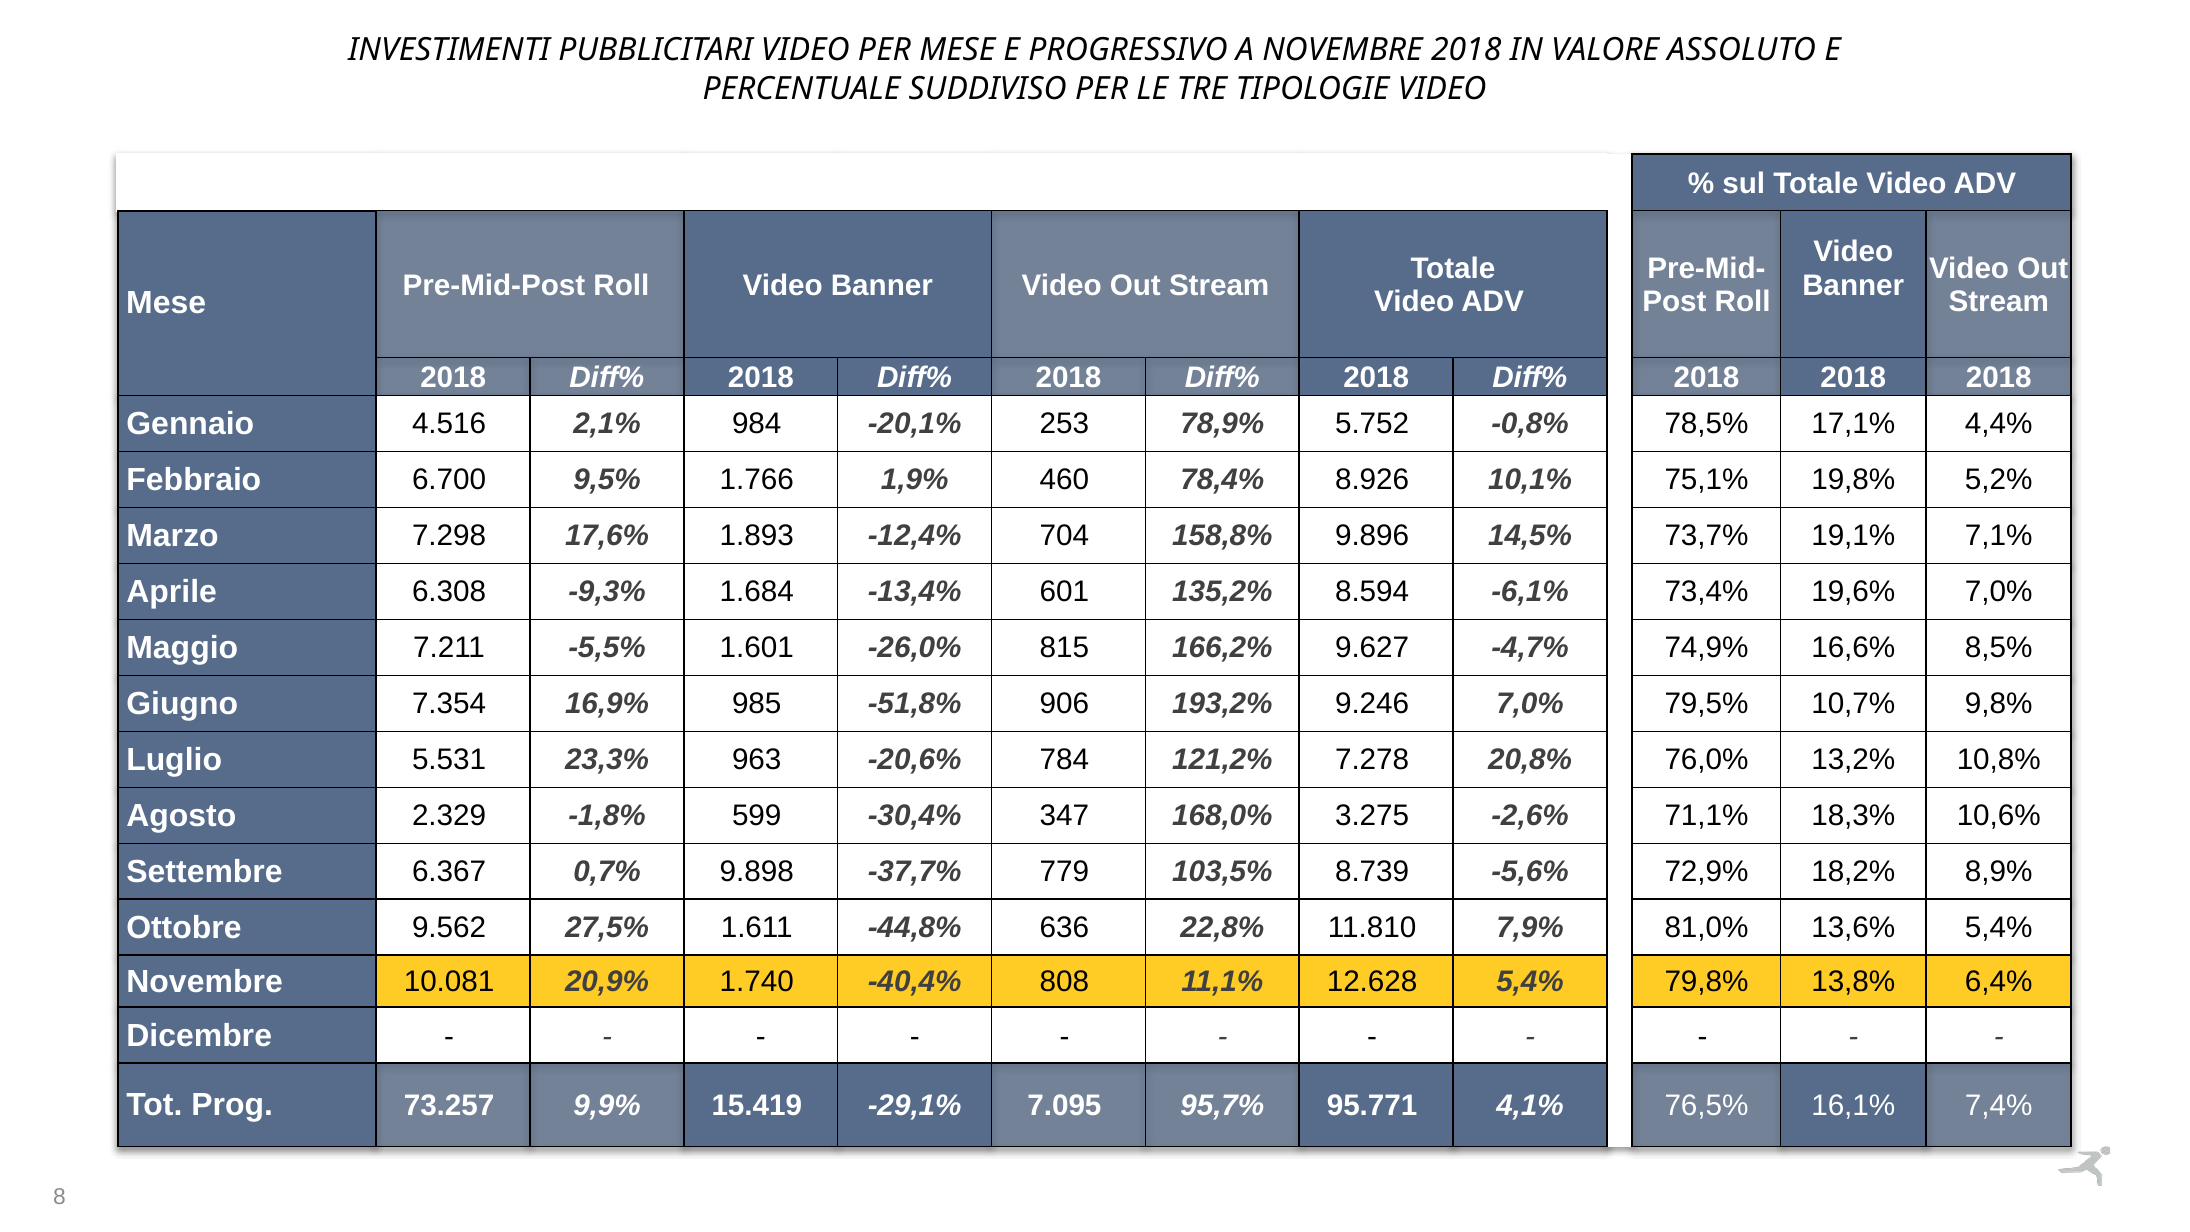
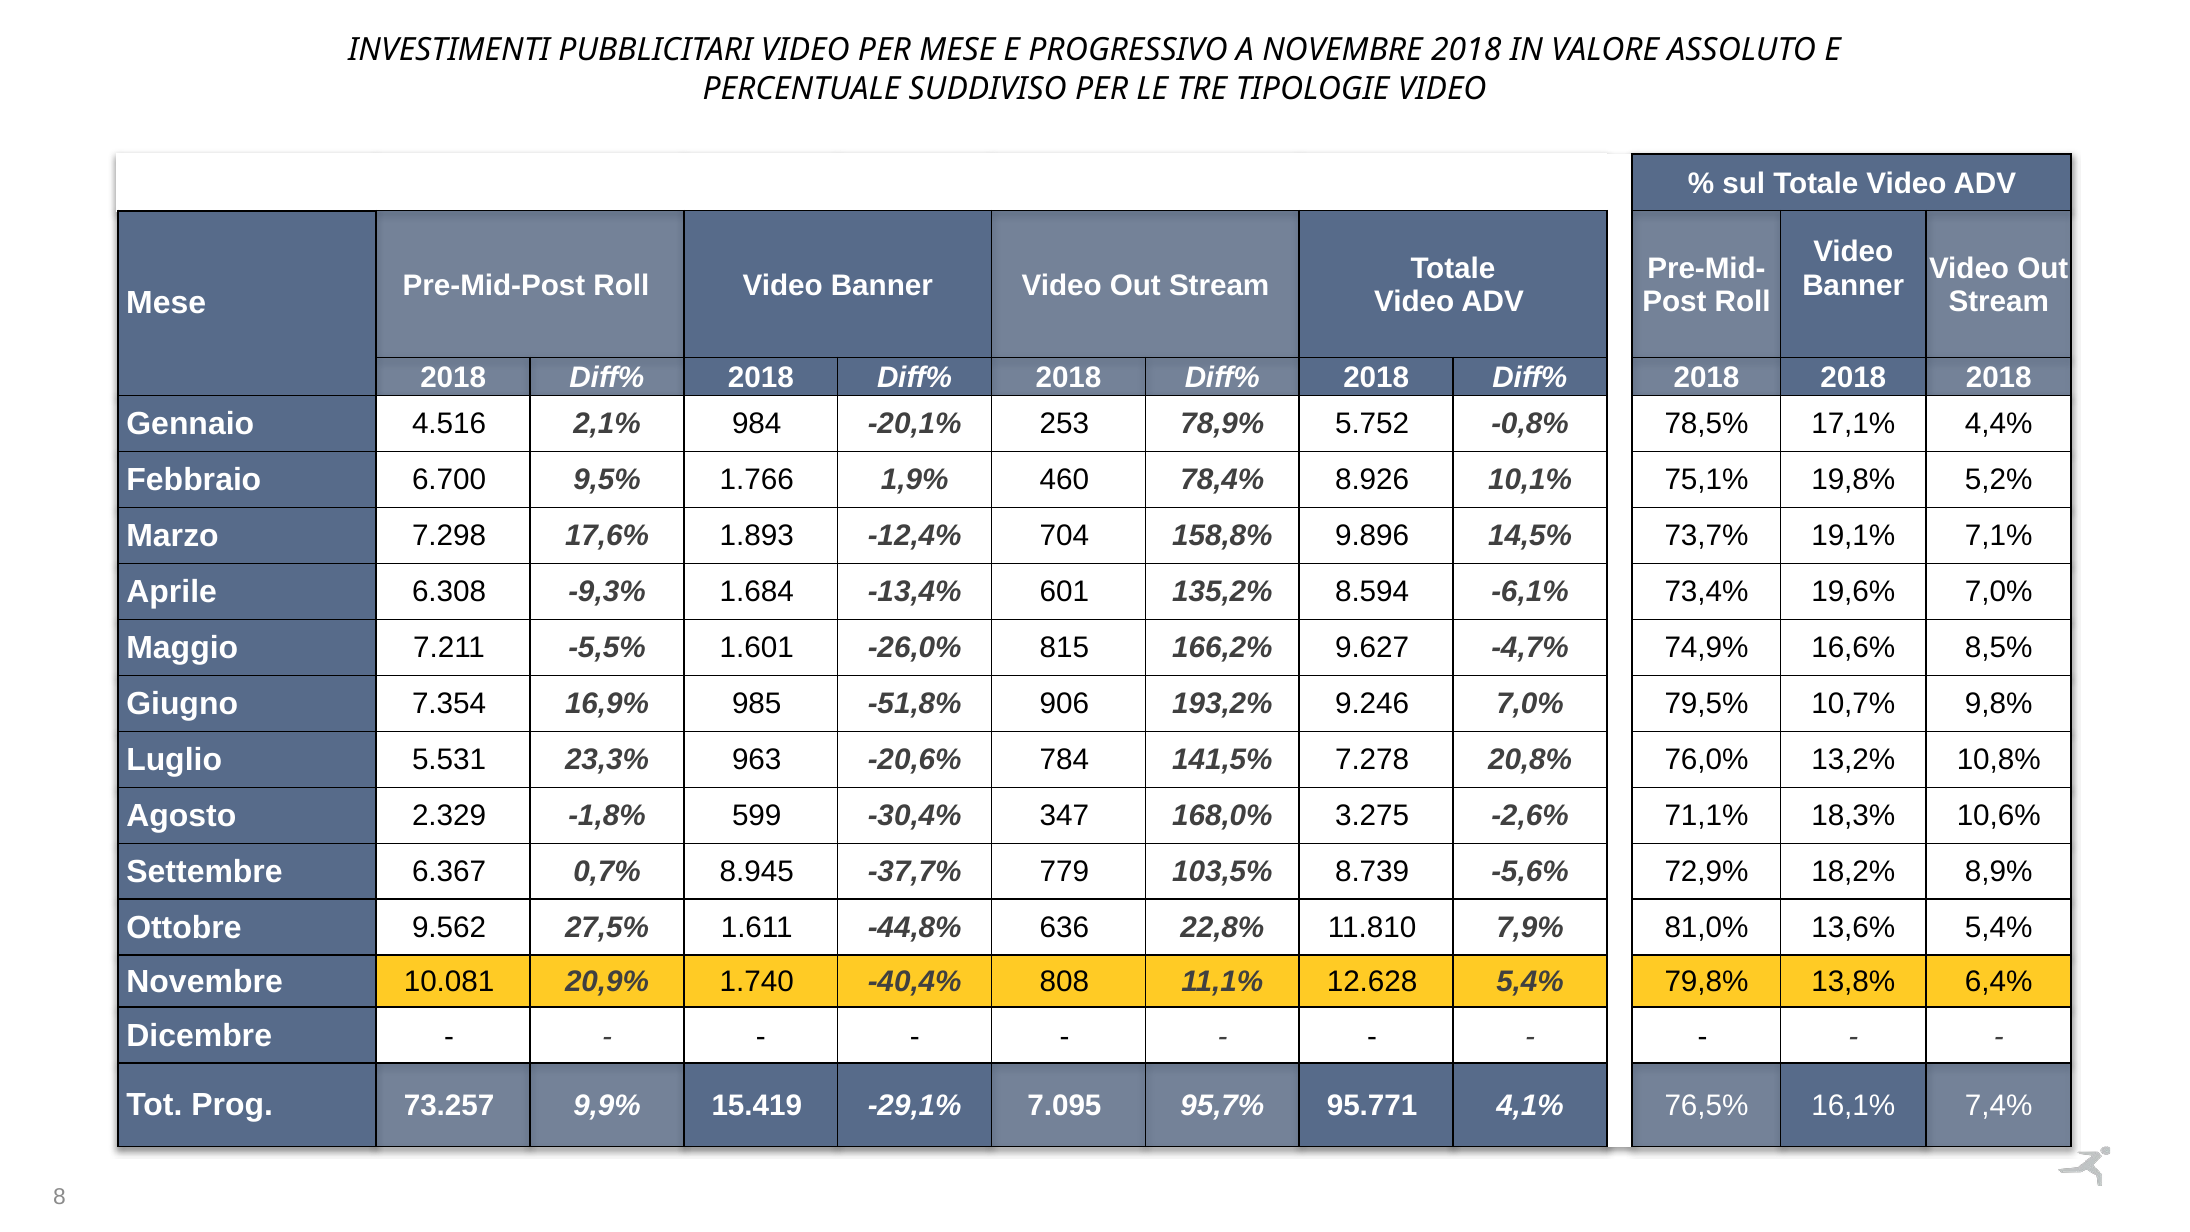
121,2%: 121,2% -> 141,5% (1222, 760)
9.898: 9.898 -> 8.945 (757, 872)
